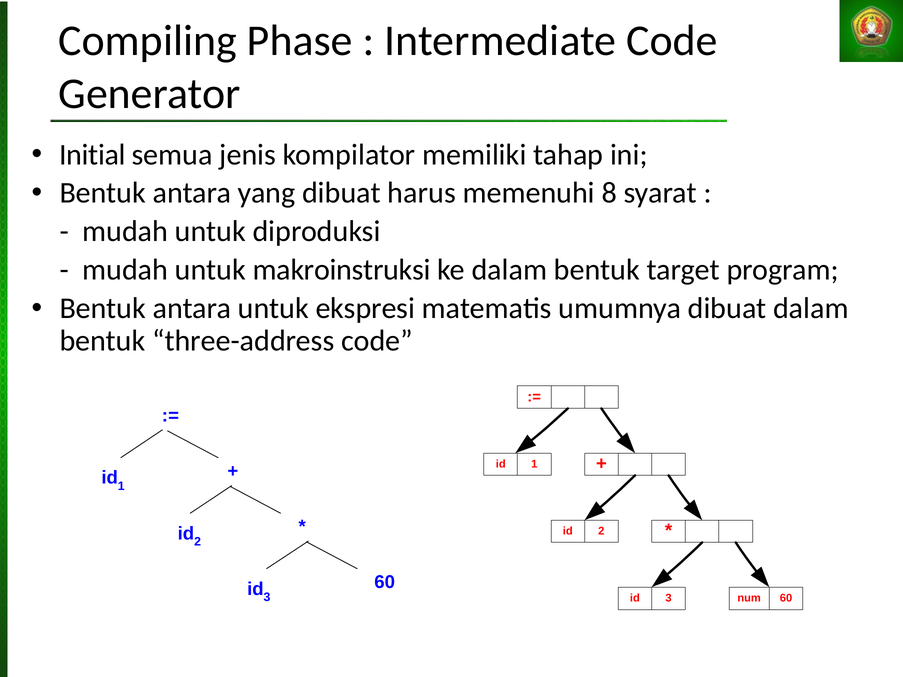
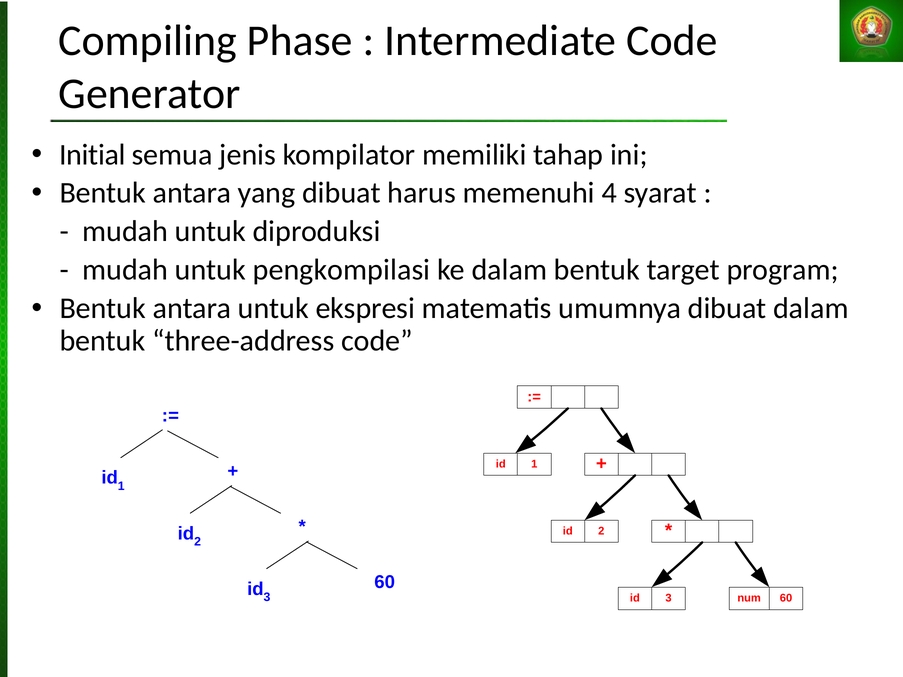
8: 8 -> 4 (609, 193)
makroinstruksi: makroinstruksi -> pengkompilasi (341, 270)
